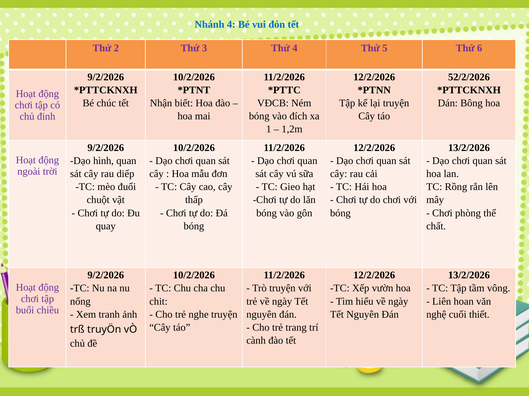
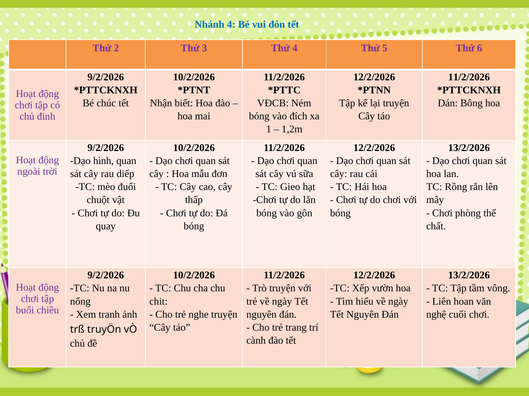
52/2/2026: 52/2/2026 -> 11/2/2026 (469, 77)
cuối thiết: thiết -> chơi (479, 315)
